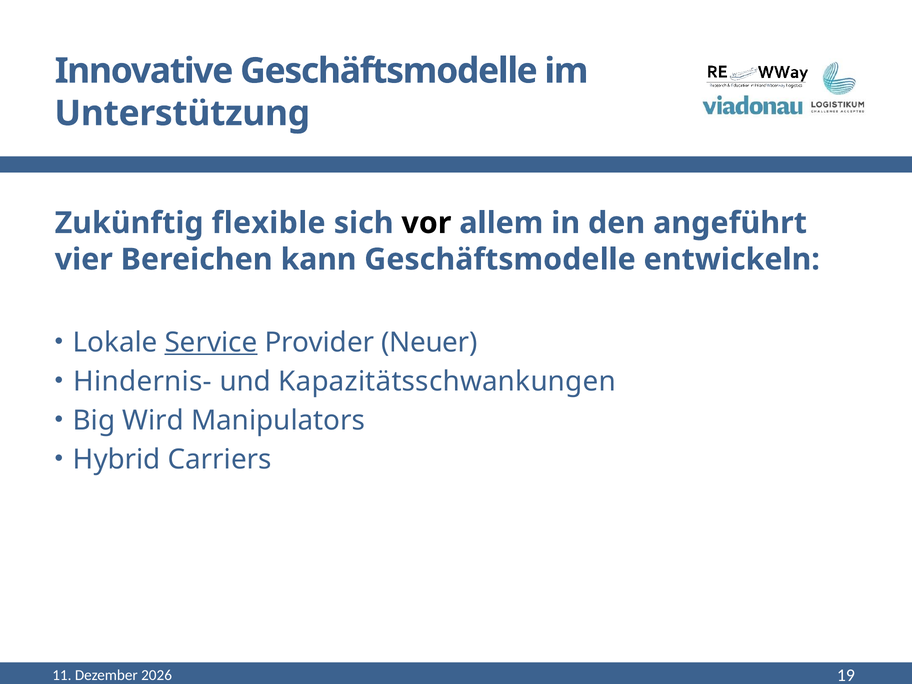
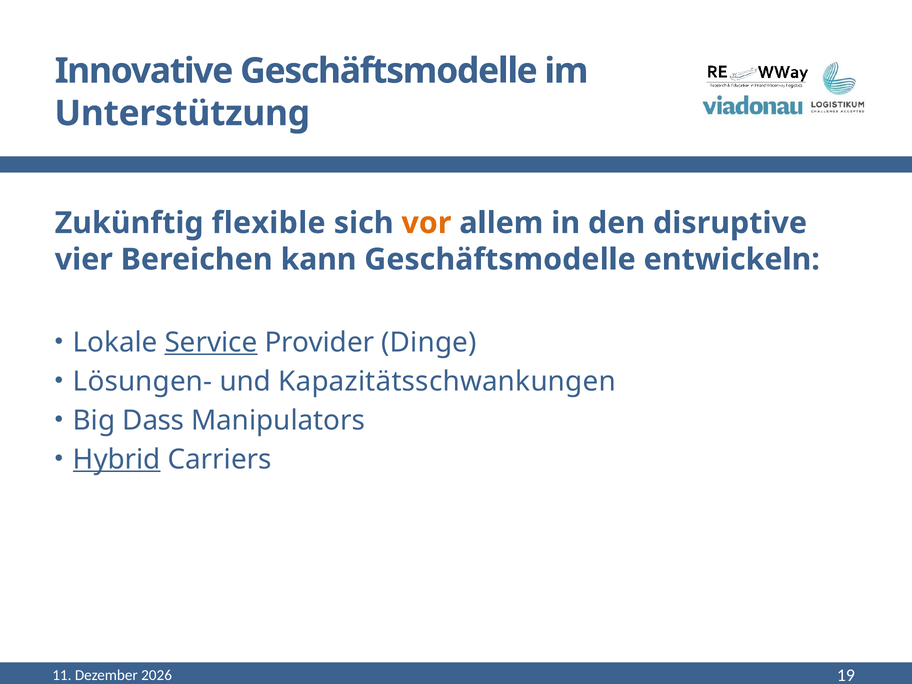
vor colour: black -> orange (426, 223)
angeführt: angeführt -> disruptive (730, 223)
Neuer: Neuer -> Dinge (429, 342)
Hindernis-: Hindernis- -> Lösungen- (143, 381)
Wird: Wird -> Dass (153, 420)
Hybrid underline: none -> present (117, 459)
